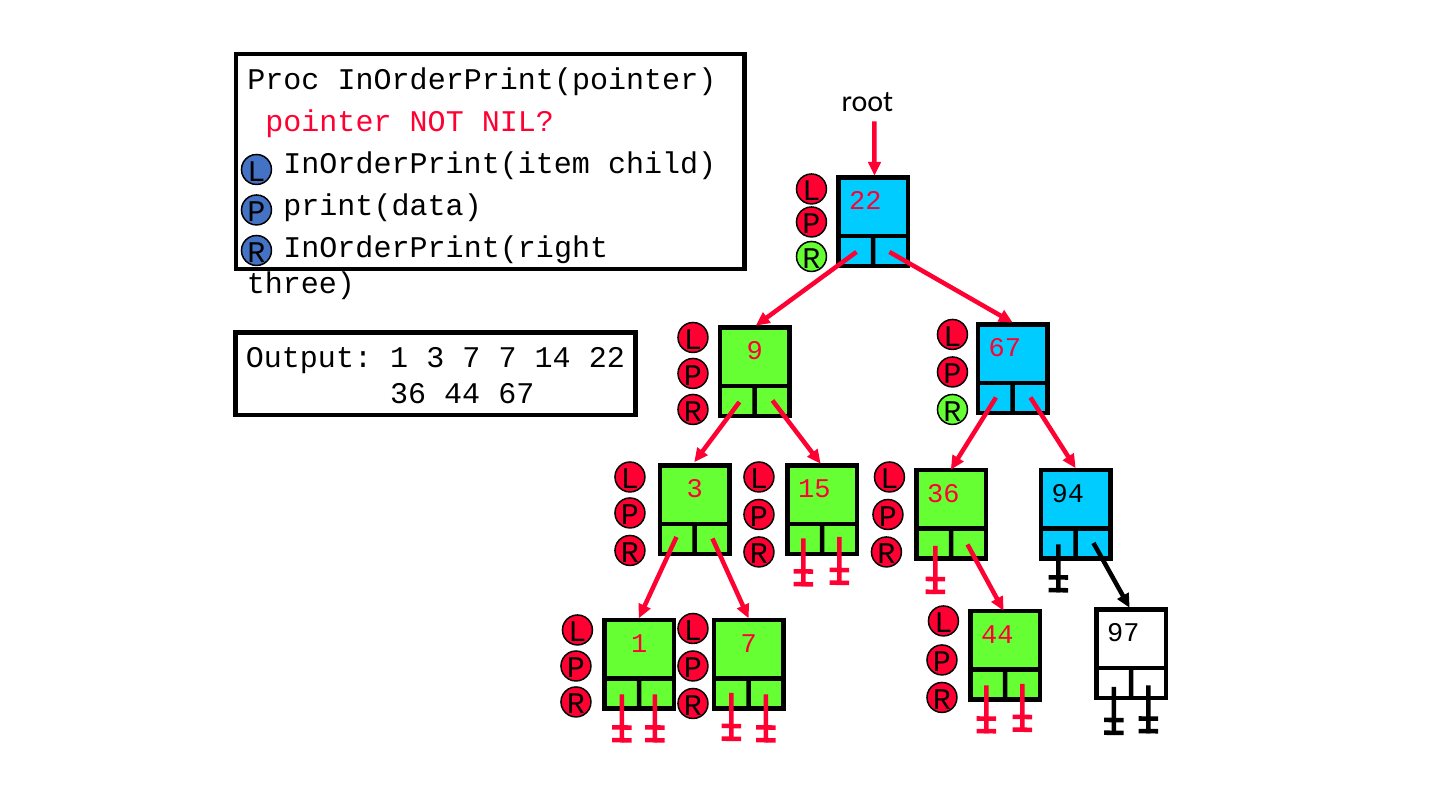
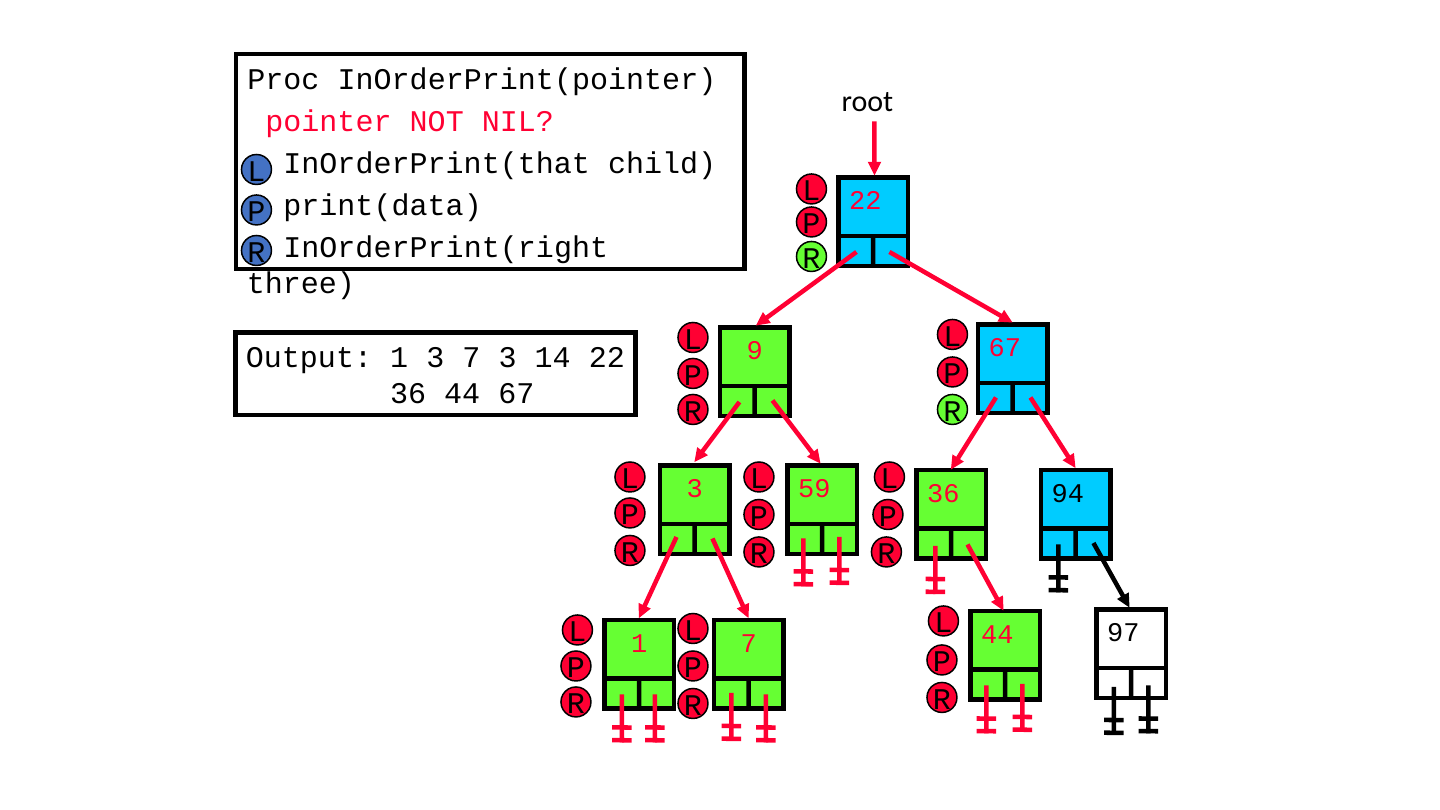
InOrderPrint(item: InOrderPrint(item -> InOrderPrint(that (437, 164)
7 7: 7 -> 3 (508, 358)
15: 15 -> 59 (814, 489)
